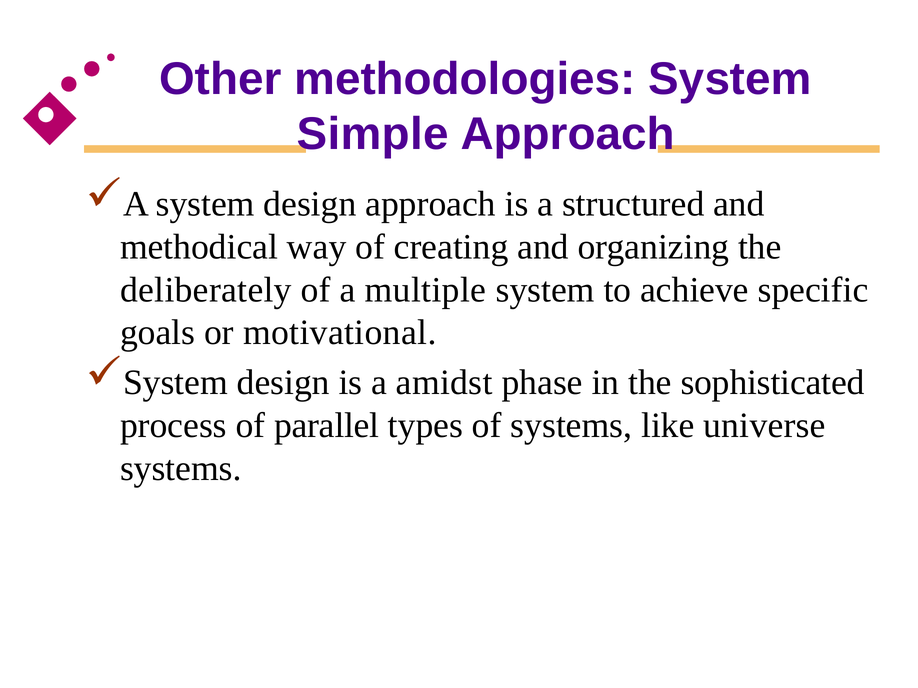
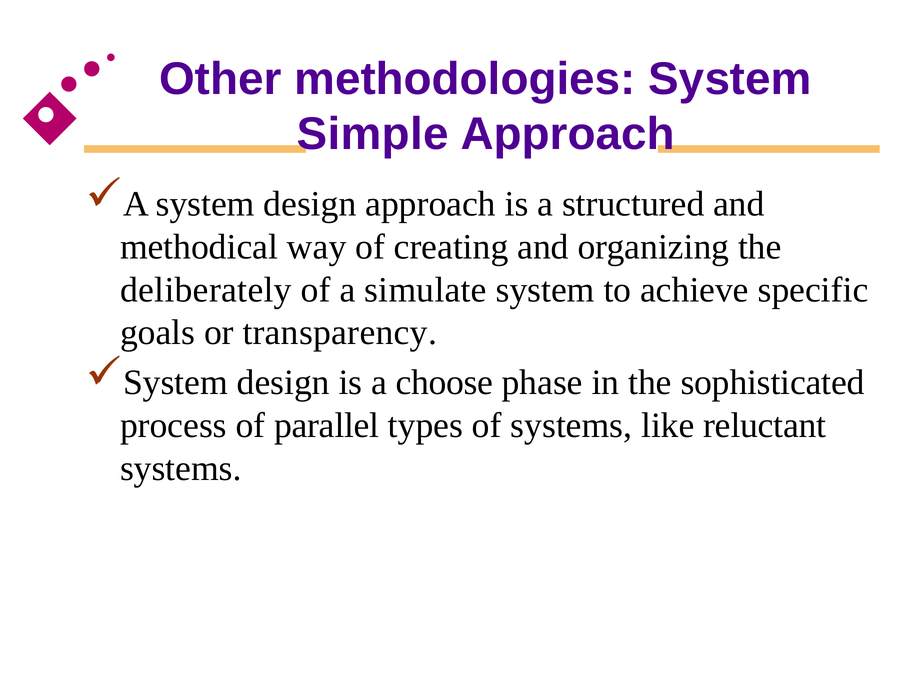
multiple: multiple -> simulate (425, 290)
motivational: motivational -> transparency (340, 333)
amidst: amidst -> choose (445, 383)
universe: universe -> reluctant (765, 426)
